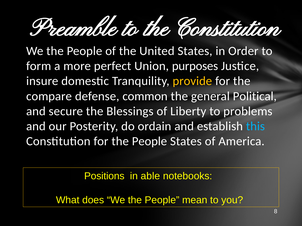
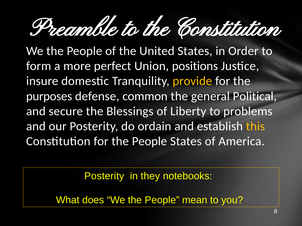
purposes: purposes -> positions (195, 66)
compare: compare -> purposes (49, 96)
this colour: light blue -> yellow (255, 127)
Positions: Positions -> Posterity (104, 176)
able: able -> they (150, 176)
